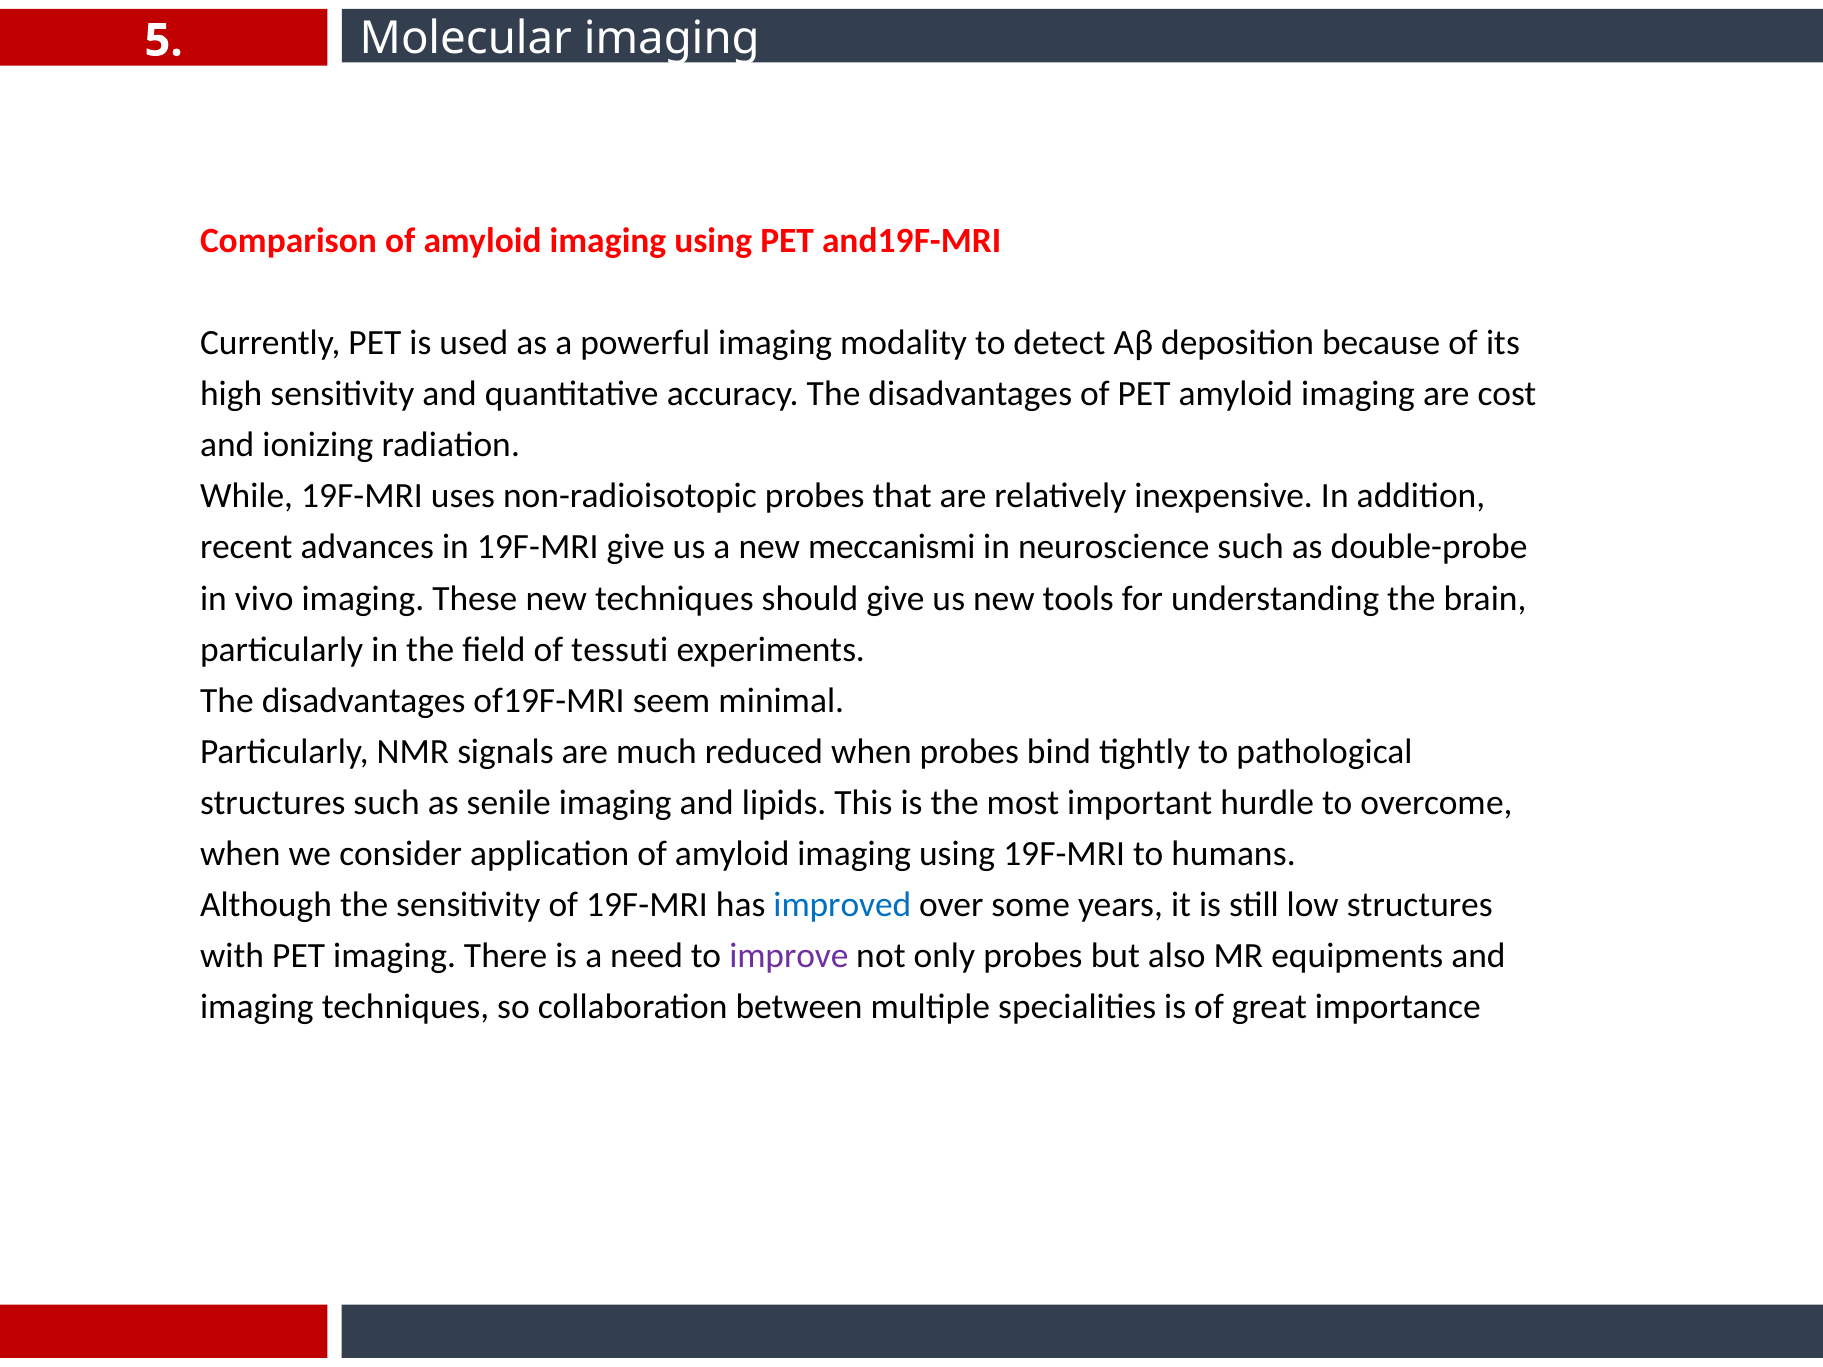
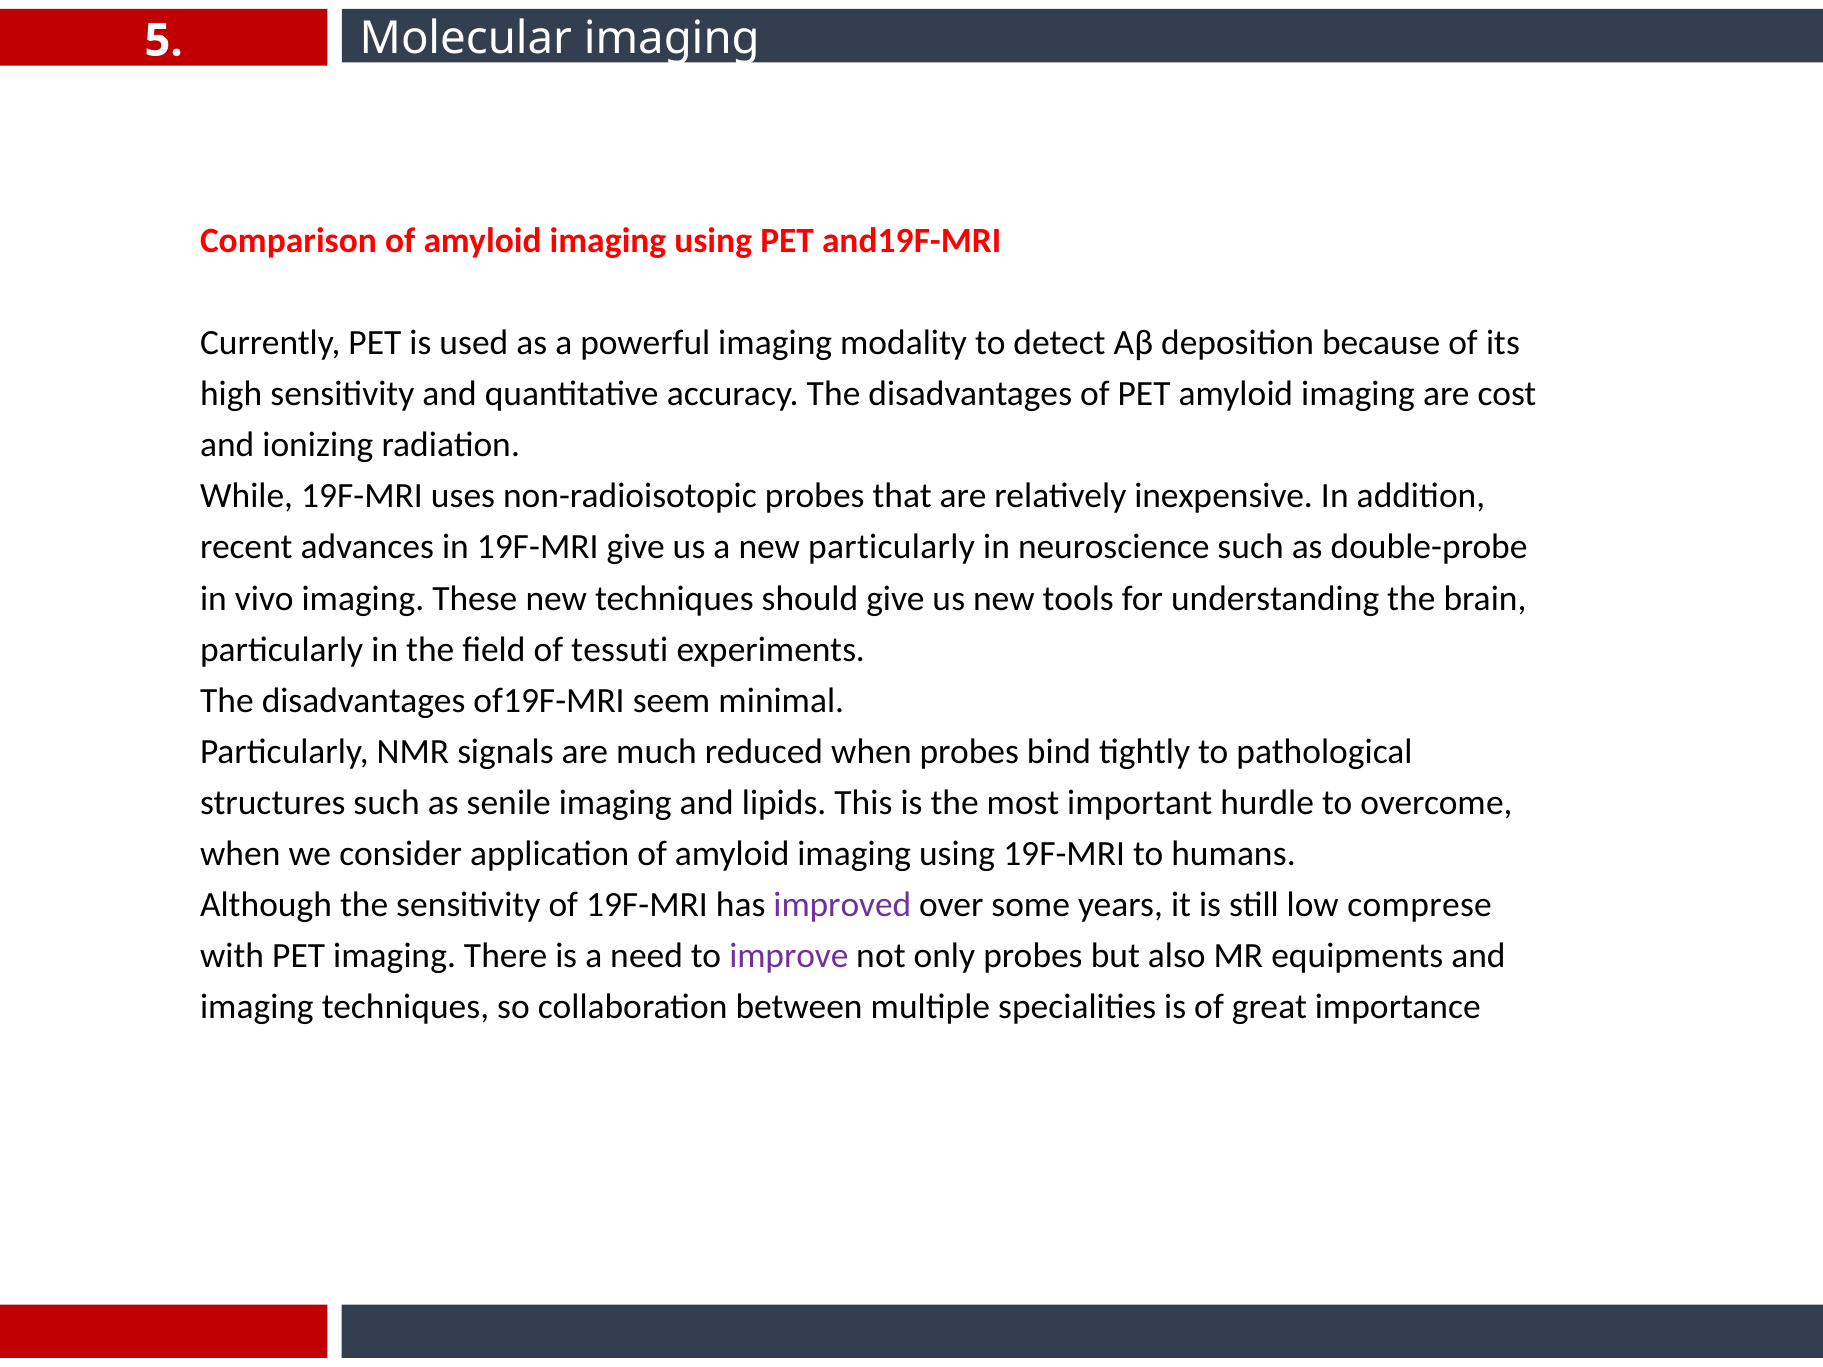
new meccanismi: meccanismi -> particularly (891, 547)
improved colour: blue -> purple (842, 905)
low structures: structures -> comprese (1420, 905)
